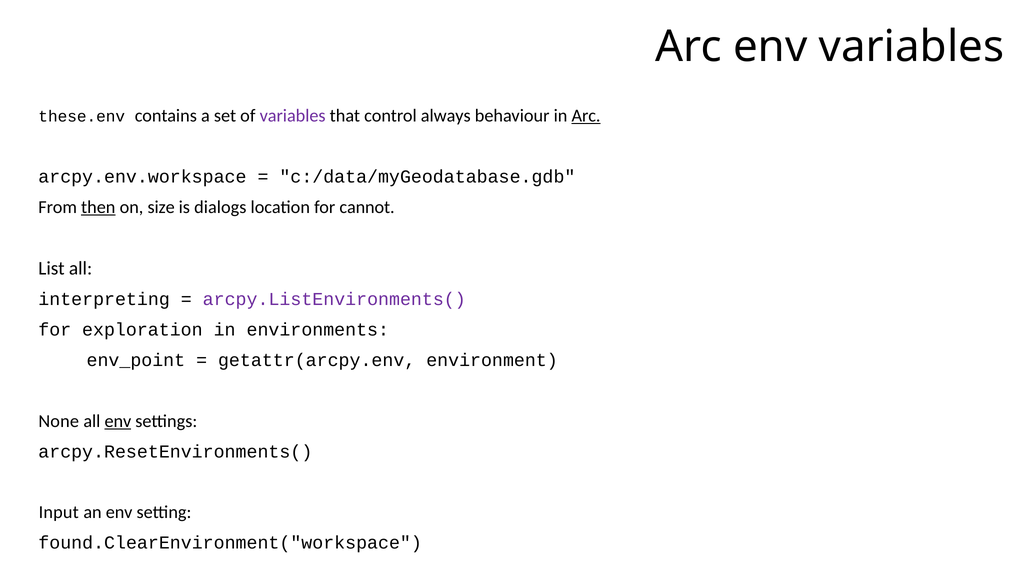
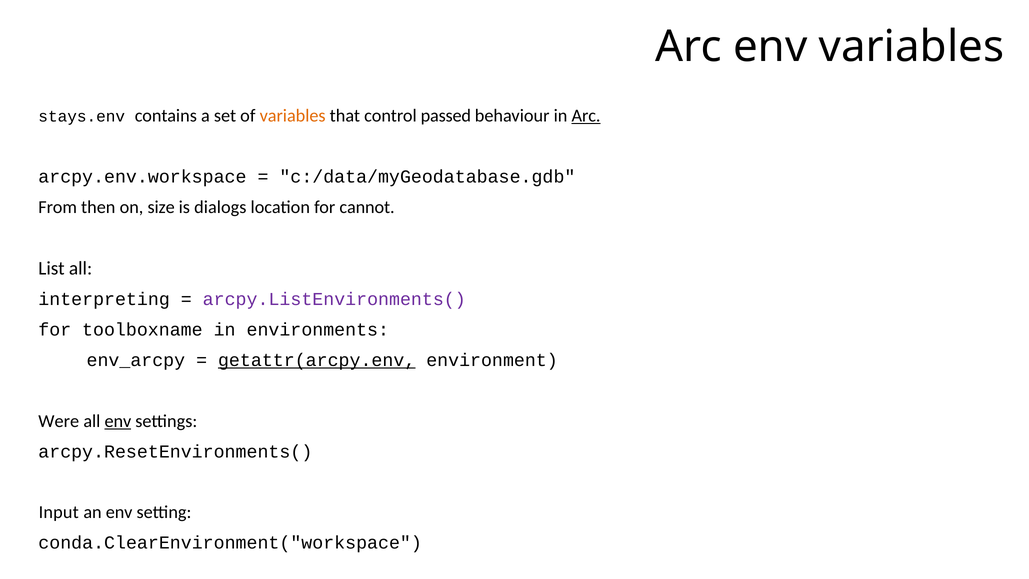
these.env: these.env -> stays.env (82, 116)
variables colour: purple -> orange (293, 116)
always: always -> passed (446, 116)
then underline: present -> none (98, 207)
exploration: exploration -> toolboxname (142, 330)
env_point: env_point -> env_arcpy (136, 360)
getattr(arcpy.env underline: none -> present (317, 360)
None: None -> Were (59, 421)
found.ClearEnvironment("workspace: found.ClearEnvironment("workspace -> conda.ClearEnvironment("workspace (230, 543)
